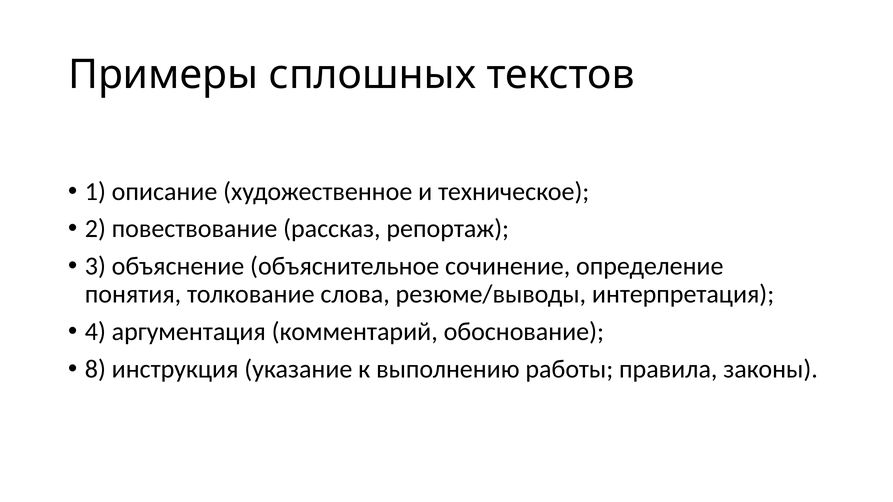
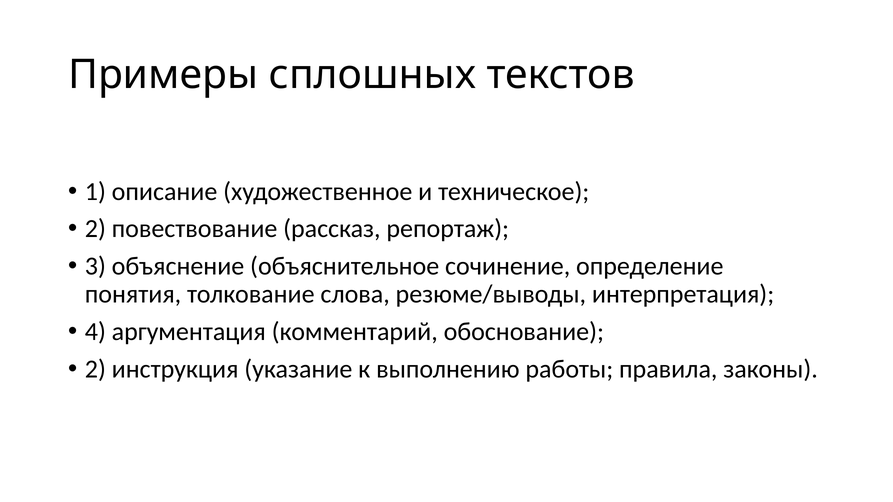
8: 8 -> 2 (95, 369)
